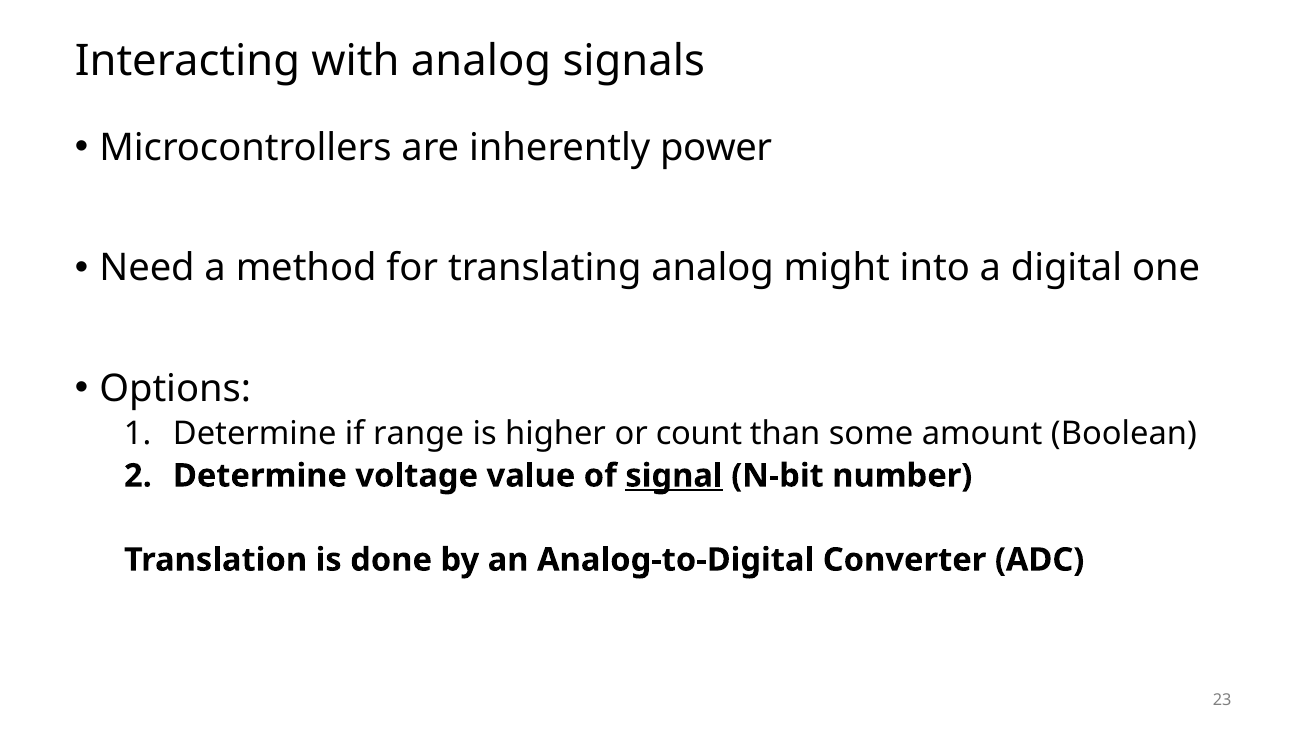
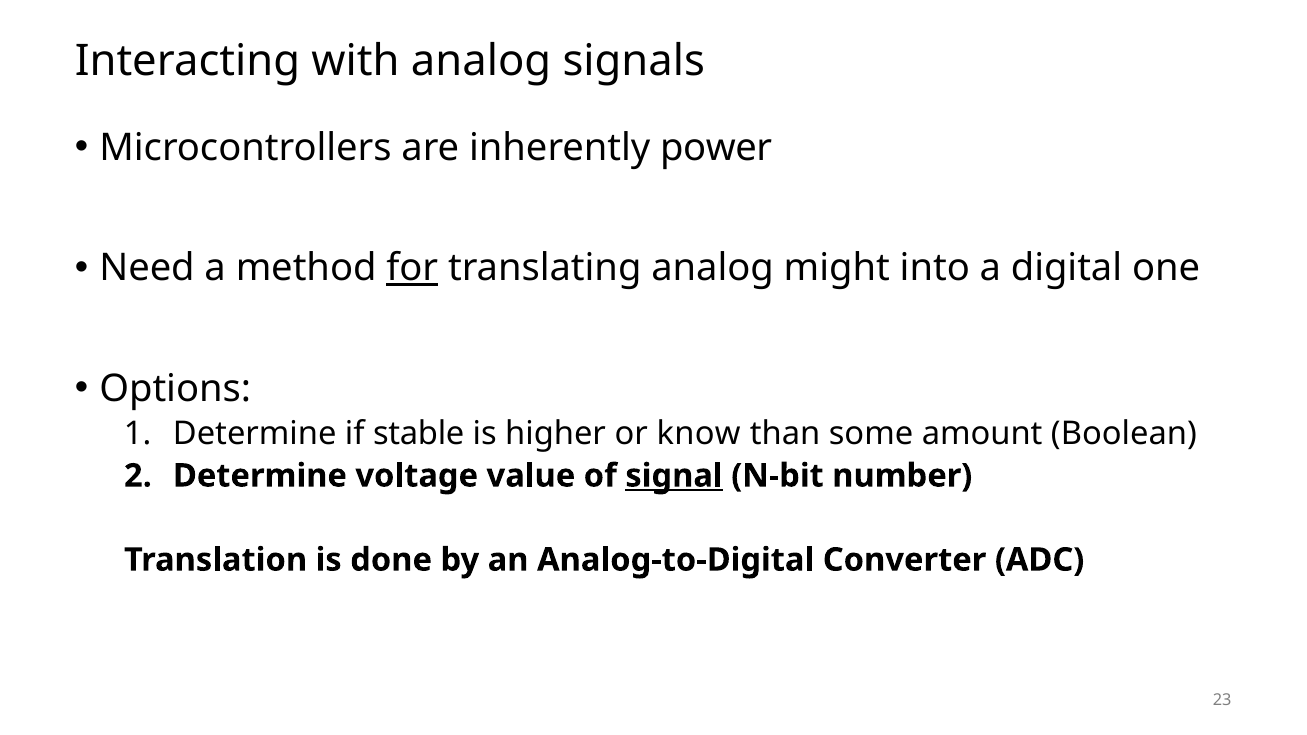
for underline: none -> present (412, 268)
range: range -> stable (419, 434)
count: count -> know (699, 434)
